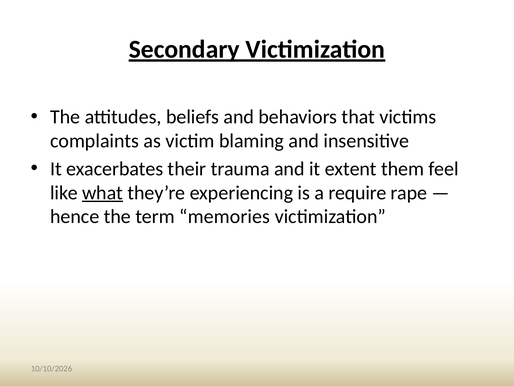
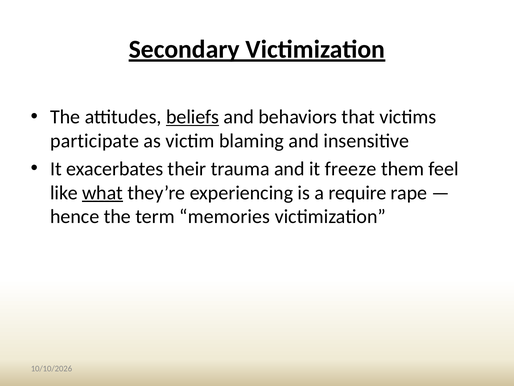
beliefs underline: none -> present (193, 117)
complaints: complaints -> participate (95, 141)
extent: extent -> freeze (351, 169)
